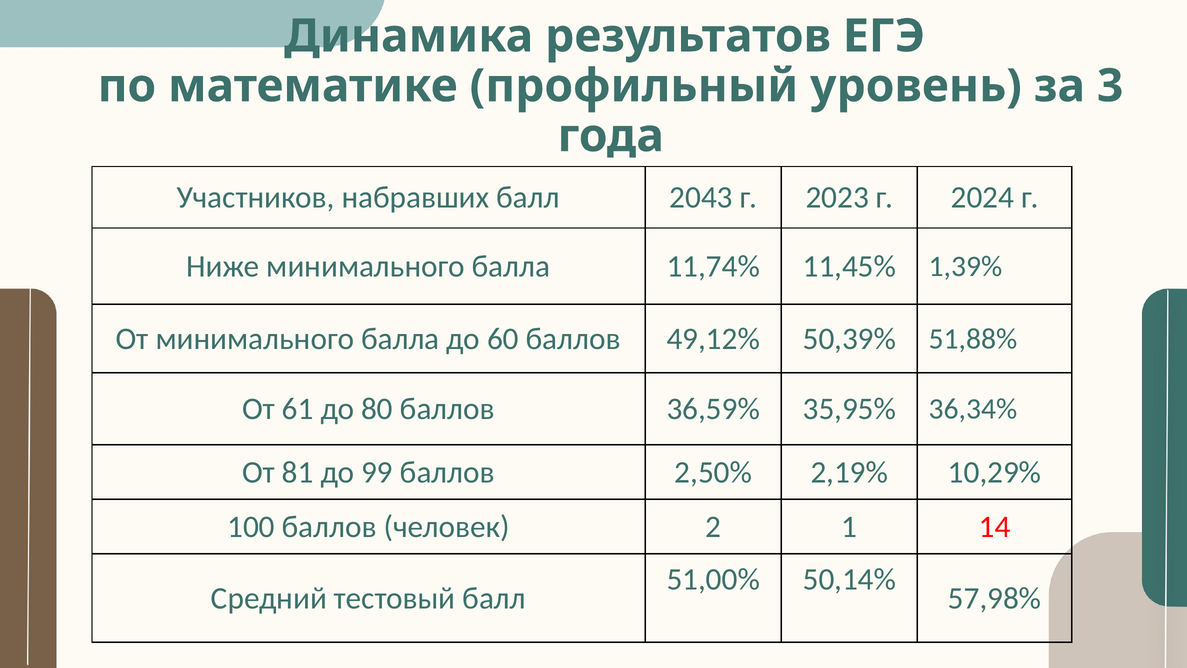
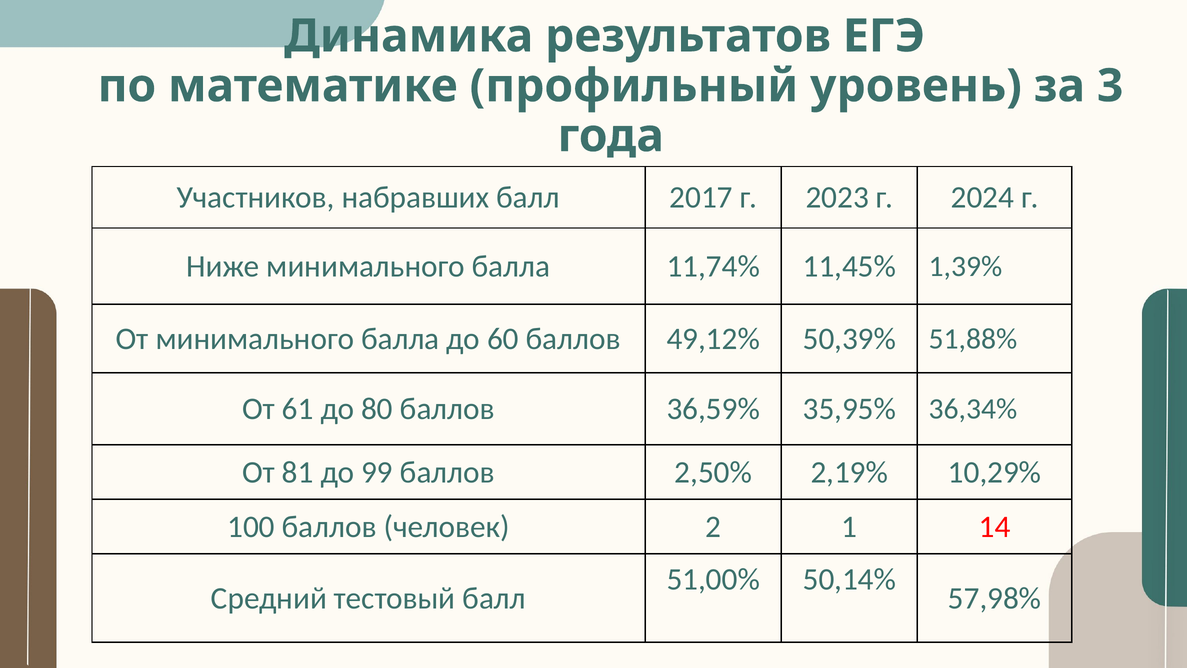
2043: 2043 -> 2017 (701, 198)
